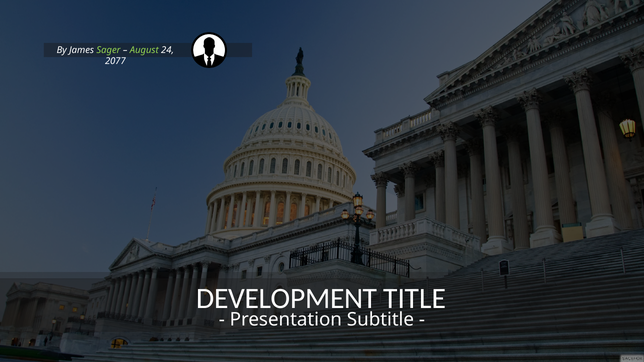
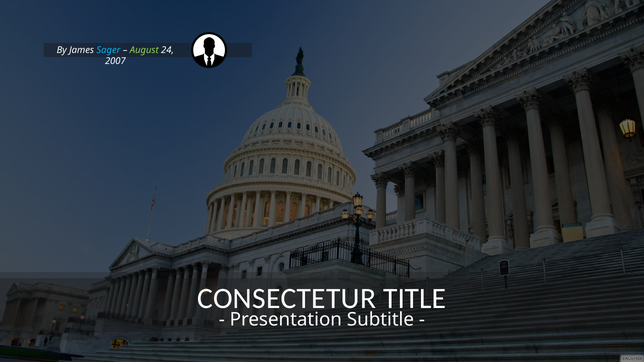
Sager colour: light green -> light blue (108, 50)
2077: 2077 -> 2007 (115, 61)
DEVELOPMENT: DEVELOPMENT -> CONSECTETUR (287, 299)
